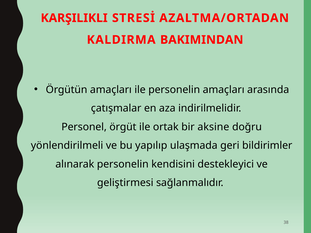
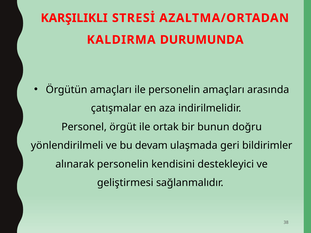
BAKIMINDAN: BAKIMINDAN -> DURUMUNDA (202, 40)
aksine: aksine -> bunun (213, 127)
yapılıp: yapılıp -> devam (151, 146)
